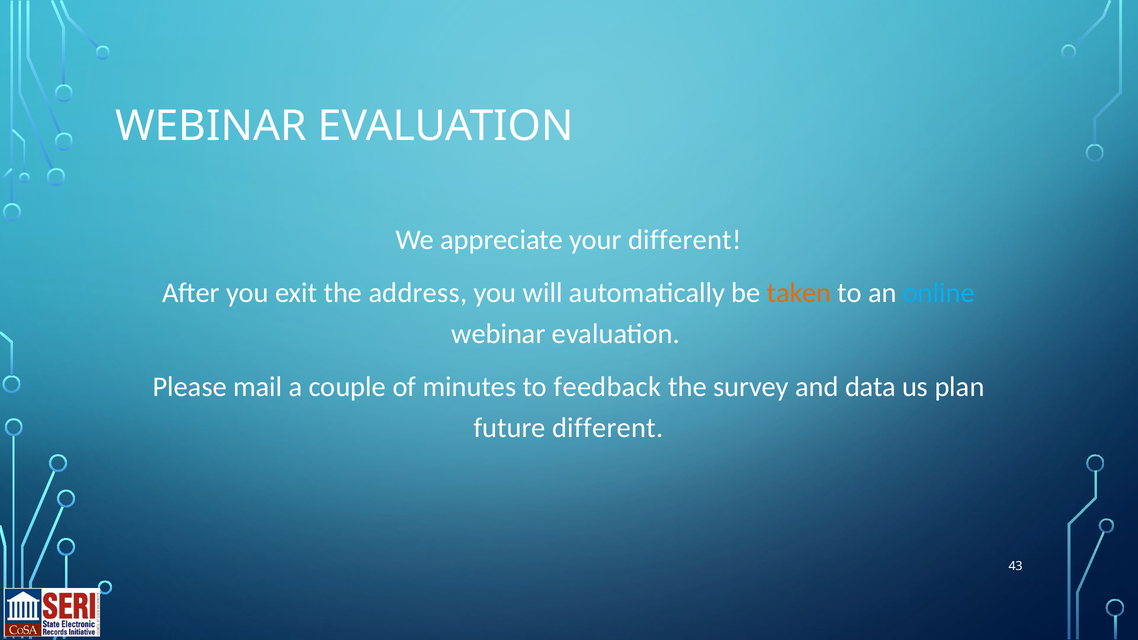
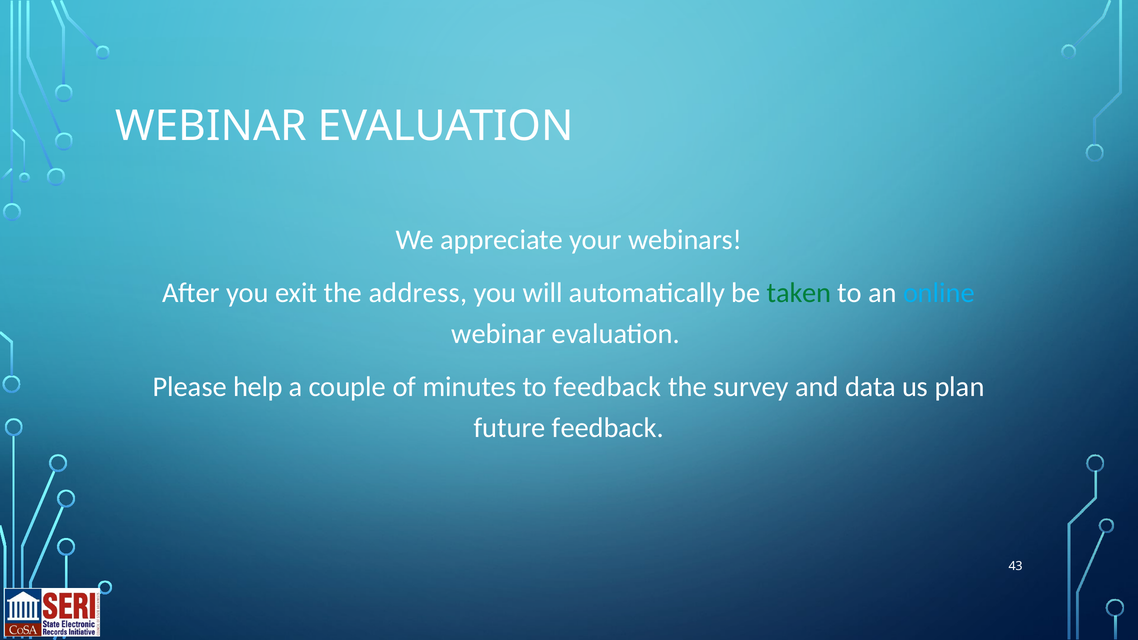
your different: different -> webinars (685, 240)
taken colour: orange -> green (799, 293)
mail: mail -> help (258, 387)
future different: different -> feedback (608, 428)
